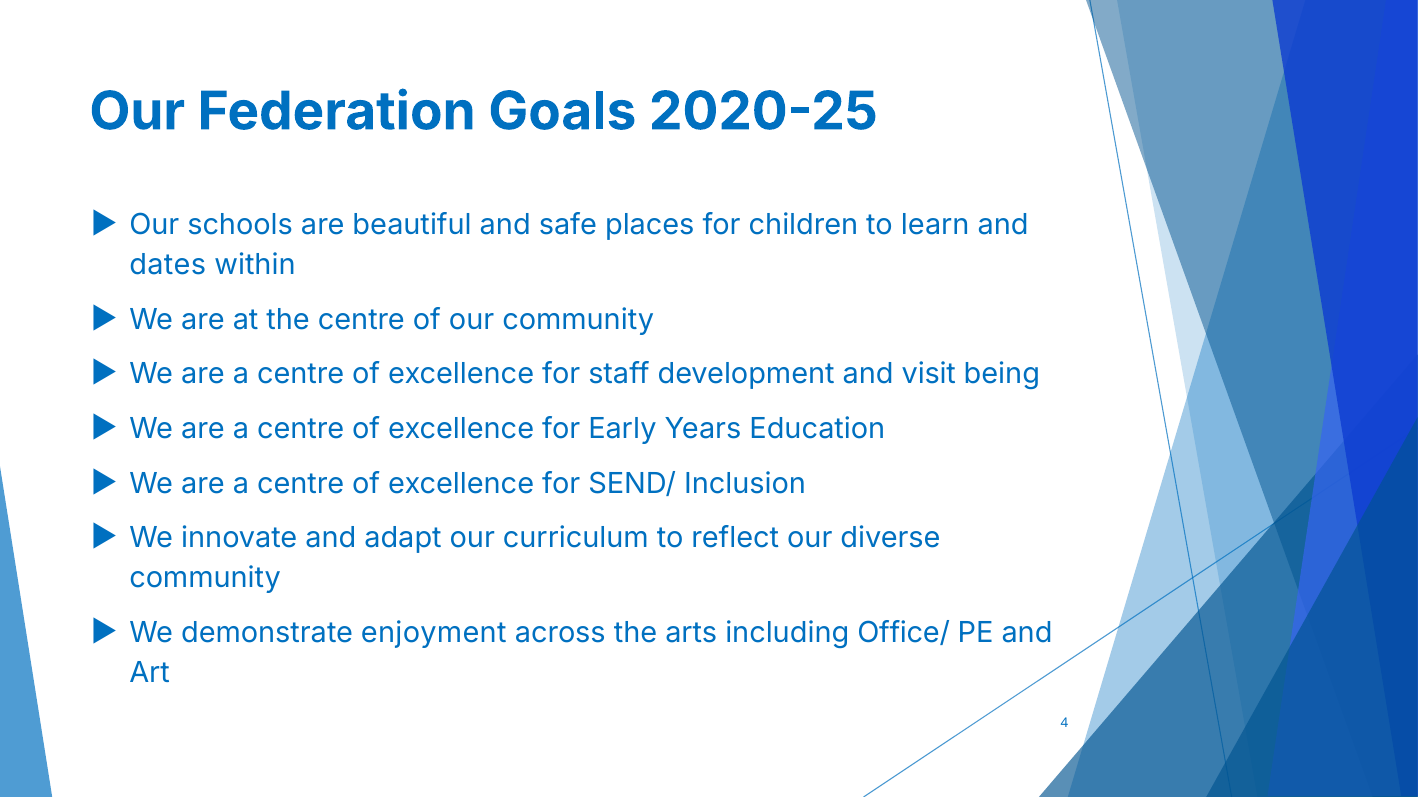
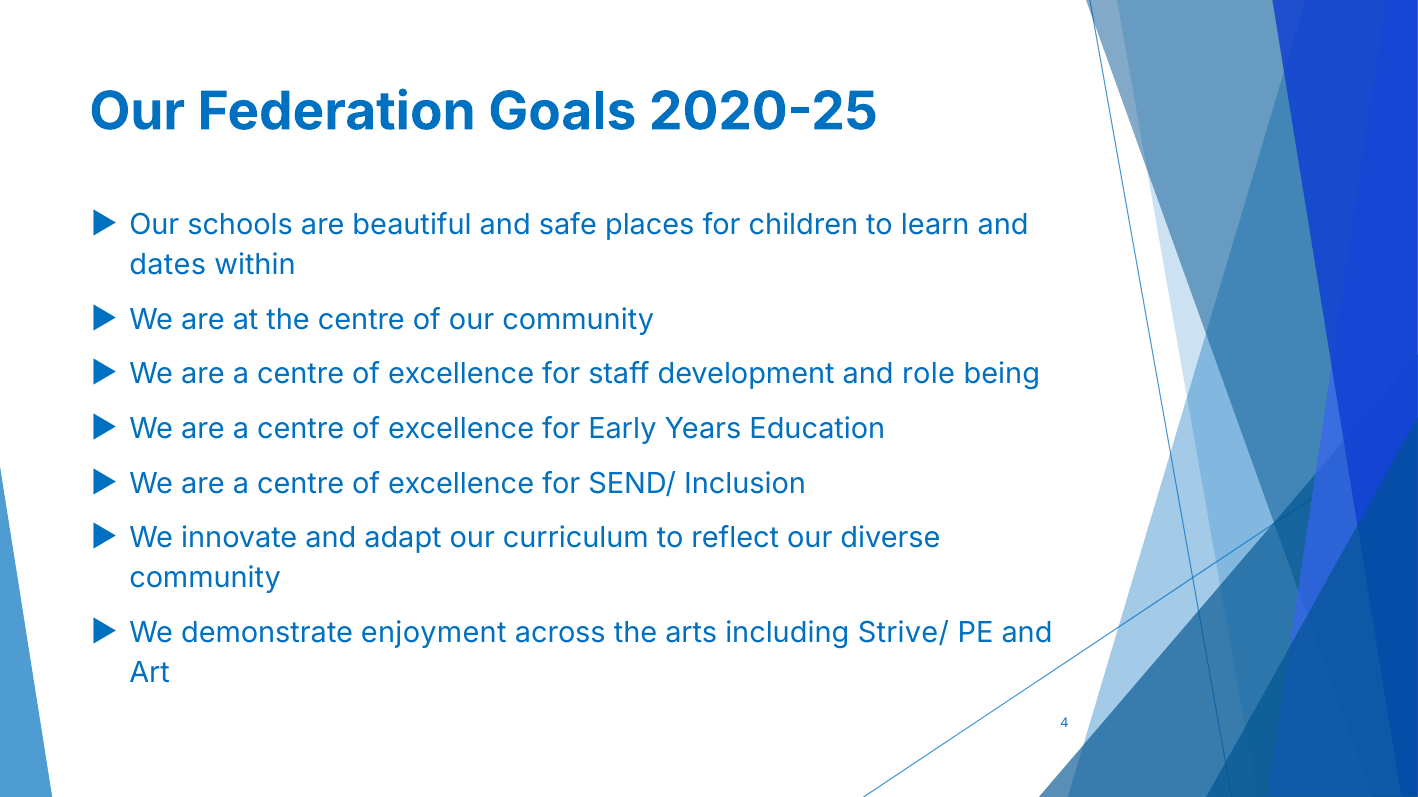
visit: visit -> role (929, 375)
Office/: Office/ -> Strive/ (903, 633)
